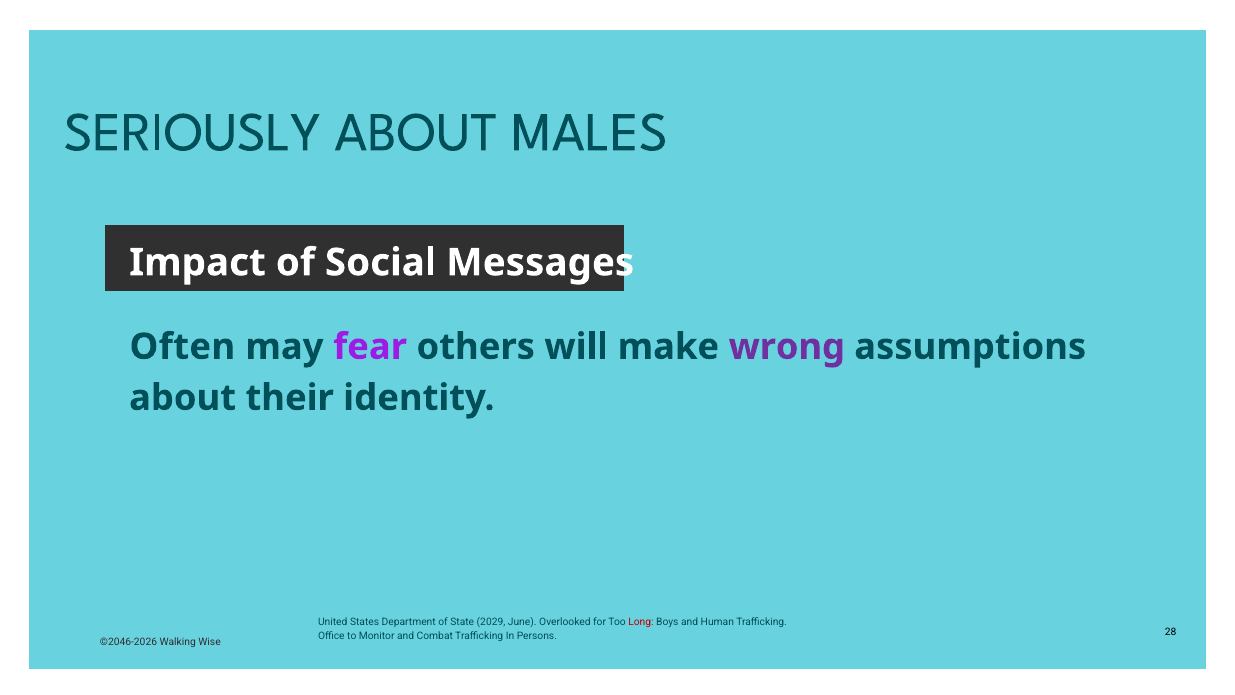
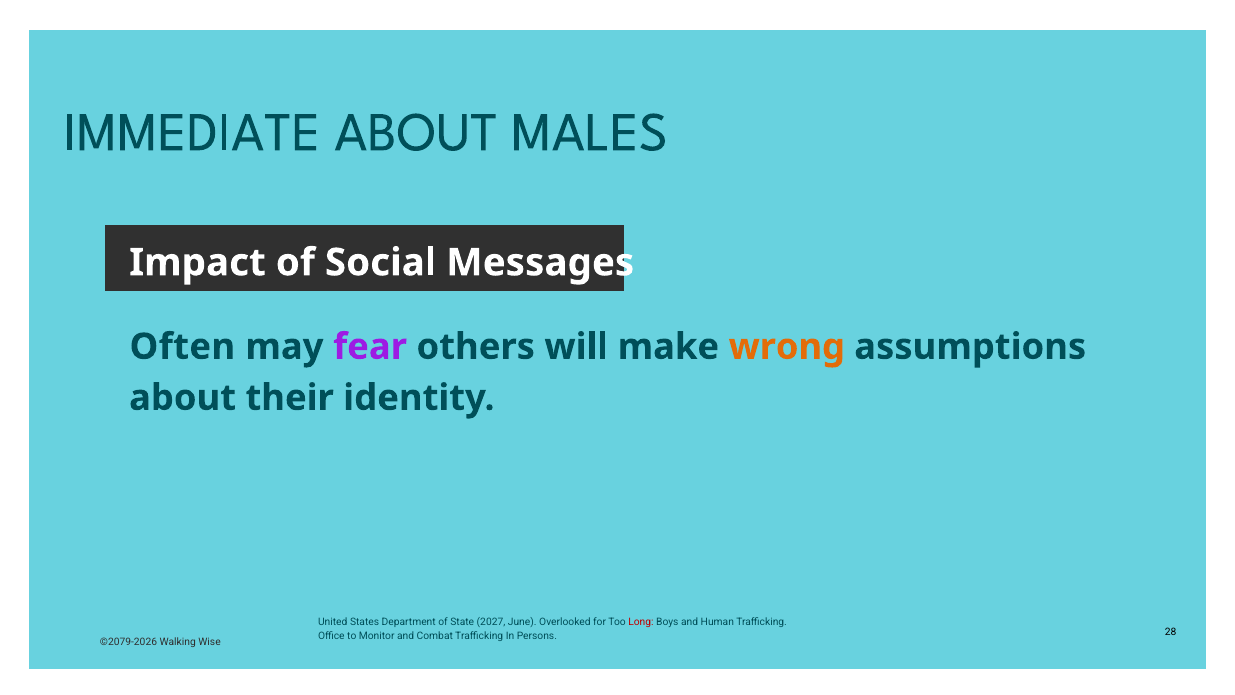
SERIOUSLY: SERIOUSLY -> IMMEDIATE (192, 132)
wrong colour: purple -> orange (787, 347)
2029: 2029 -> 2027 (491, 622)
©2046-2026: ©2046-2026 -> ©2079-2026 (129, 642)
